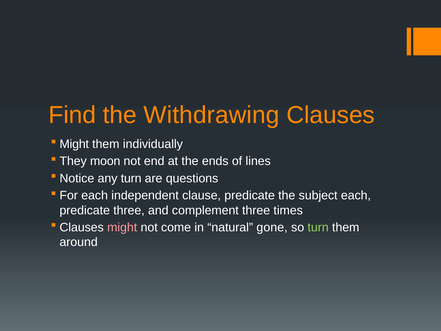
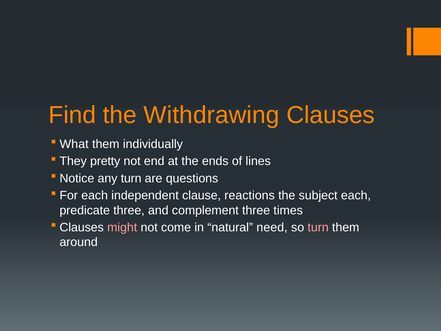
Might: Might -> What (74, 144)
moon: moon -> pretty (105, 161)
clause predicate: predicate -> reactions (250, 195)
gone: gone -> need (272, 227)
turn colour: light green -> pink (318, 227)
